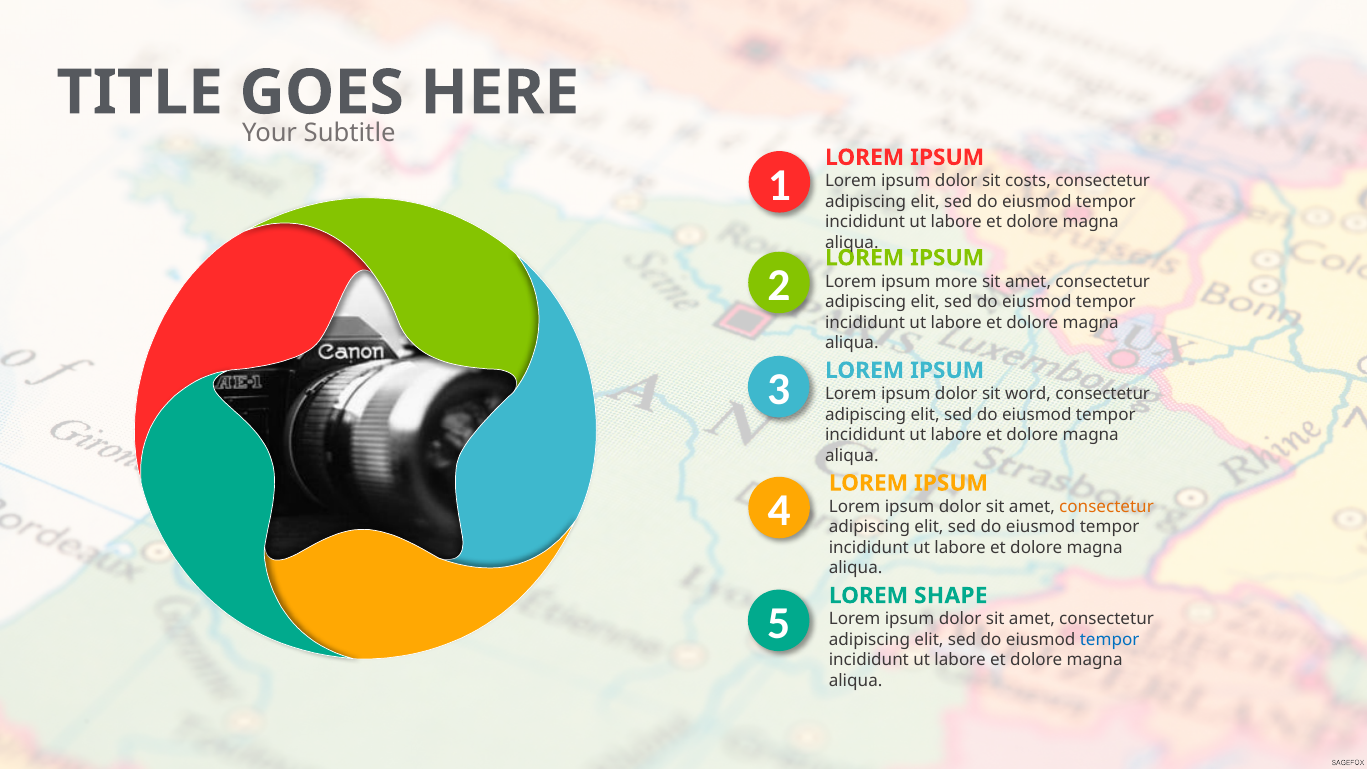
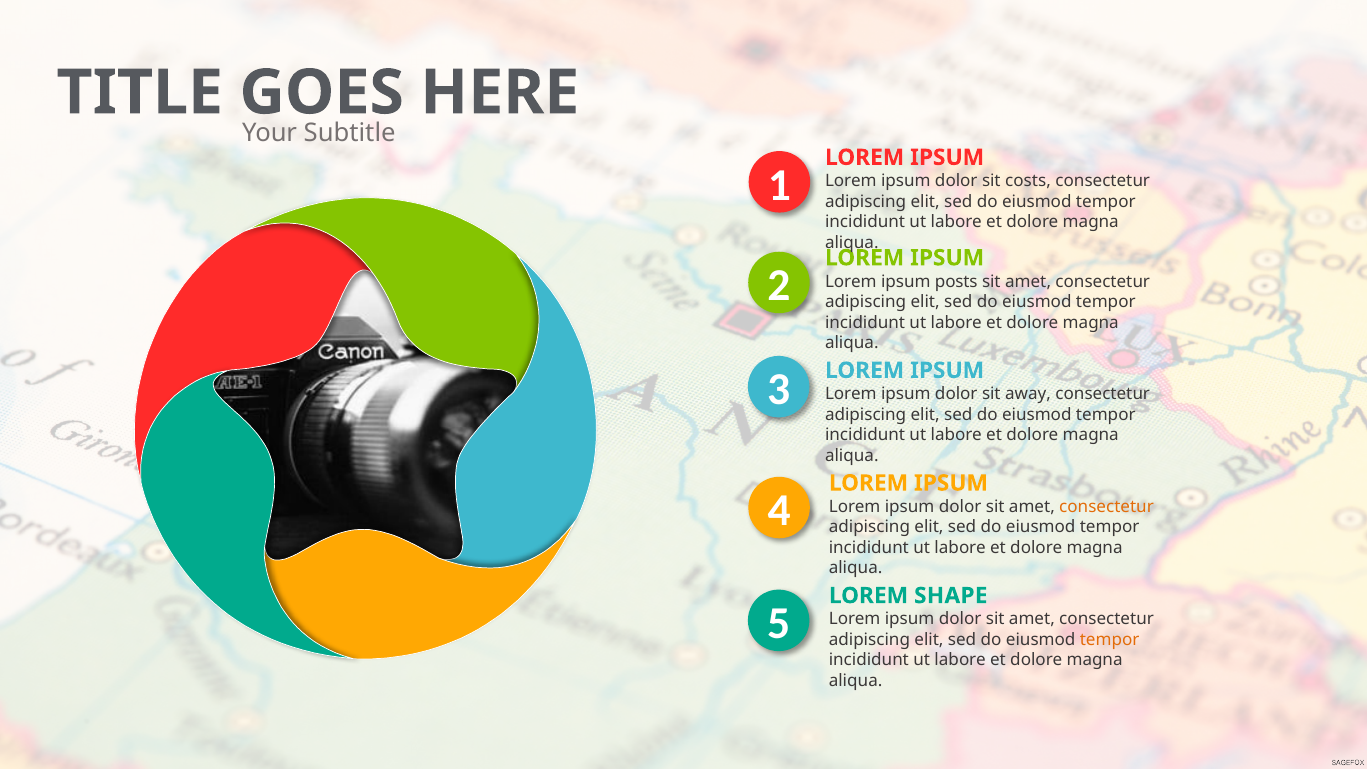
more: more -> posts (956, 281)
word: word -> away (1028, 394)
tempor colour: blue -> orange (1110, 640)
